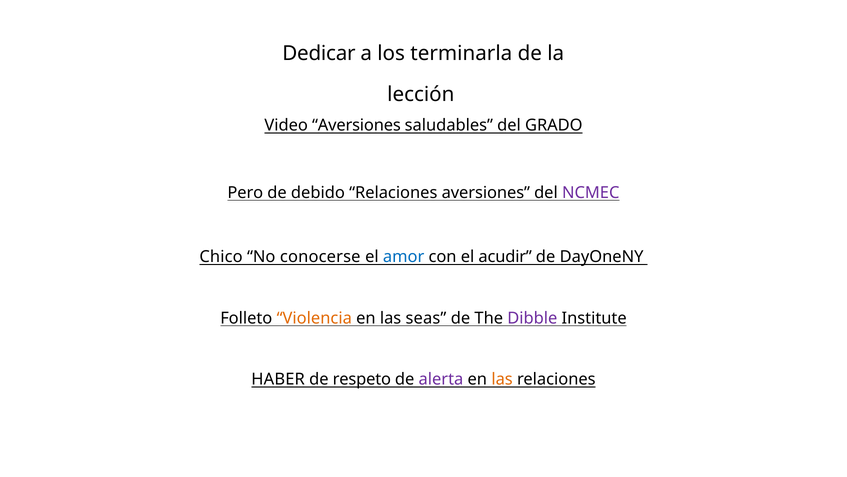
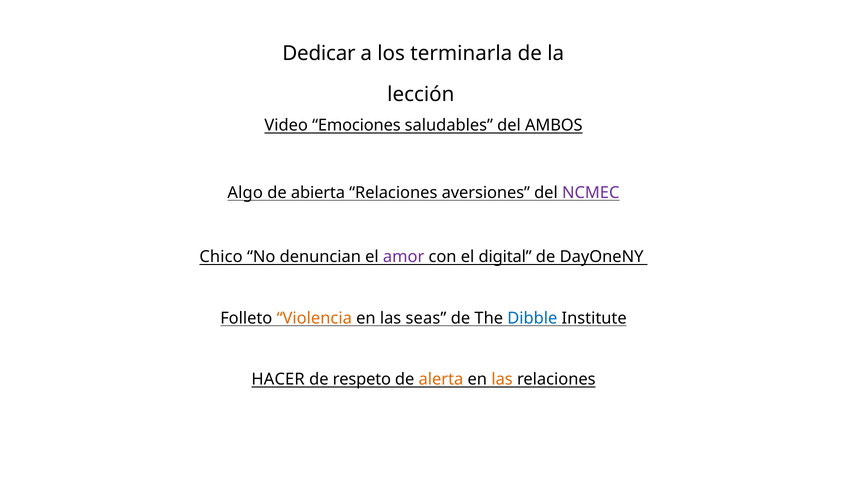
Video Aversiones: Aversiones -> Emociones (356, 125)
GRADO: GRADO -> AMBOS (554, 125)
Pero: Pero -> Algo (245, 192)
debido: debido -> abierta (318, 192)
conocerse: conocerse -> denuncian (320, 257)
amor colour: blue -> purple (404, 257)
acudir: acudir -> digital (505, 257)
Dibble colour: purple -> blue (532, 318)
HABER: HABER -> HACER (278, 379)
alerta colour: purple -> orange (441, 379)
